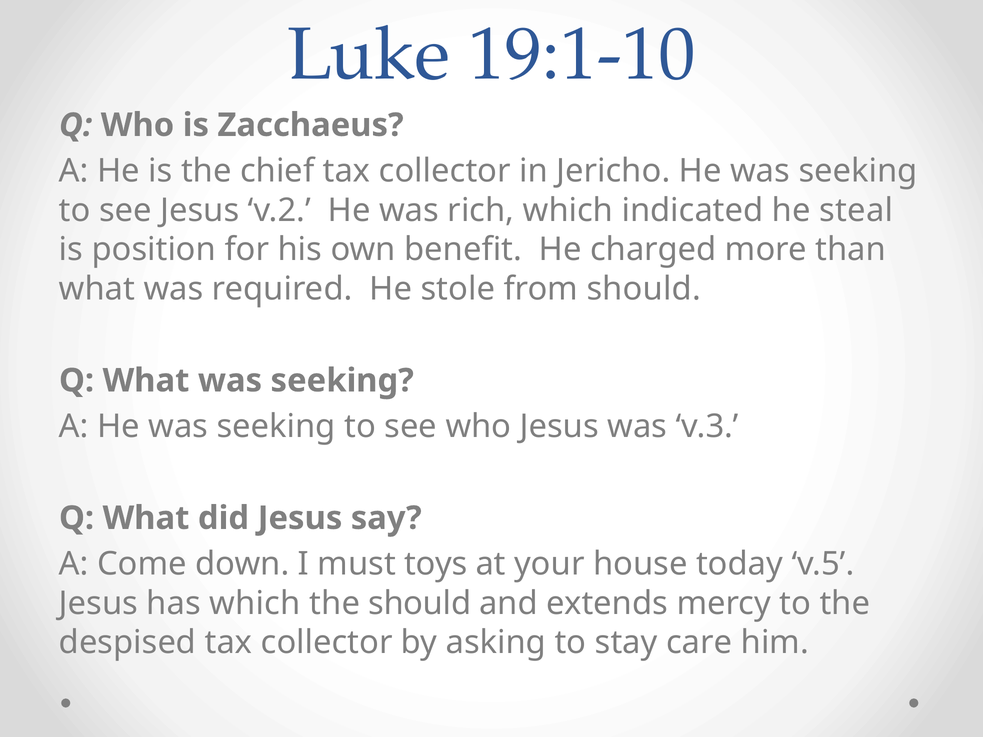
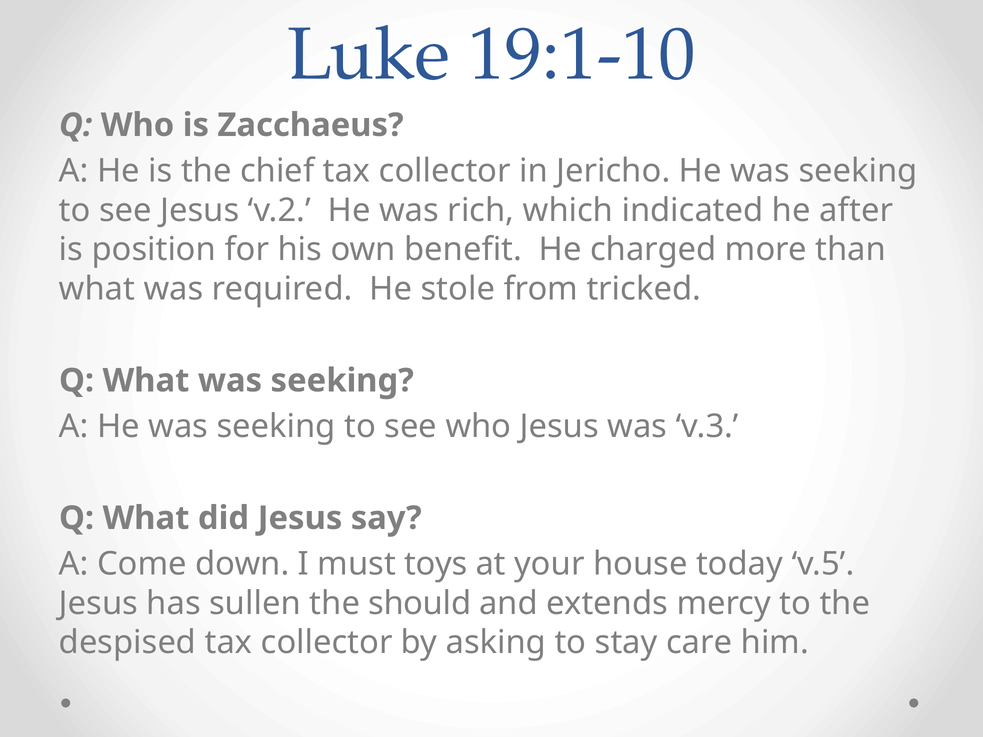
steal: steal -> after (856, 210)
from should: should -> tricked (644, 289)
has which: which -> sullen (255, 603)
